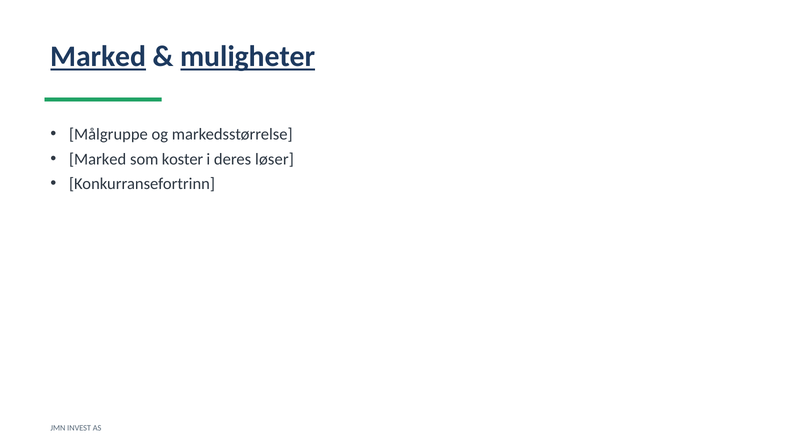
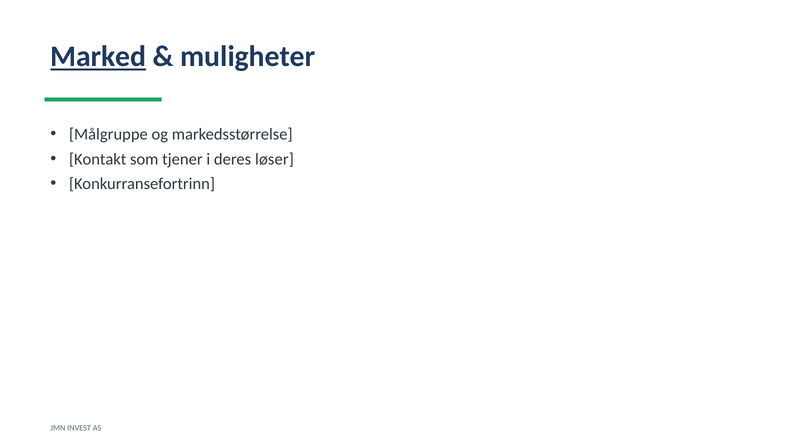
muligheter underline: present -> none (248, 57)
Marked: Marked -> Kontakt (98, 159)
koster: koster -> tjener (182, 159)
